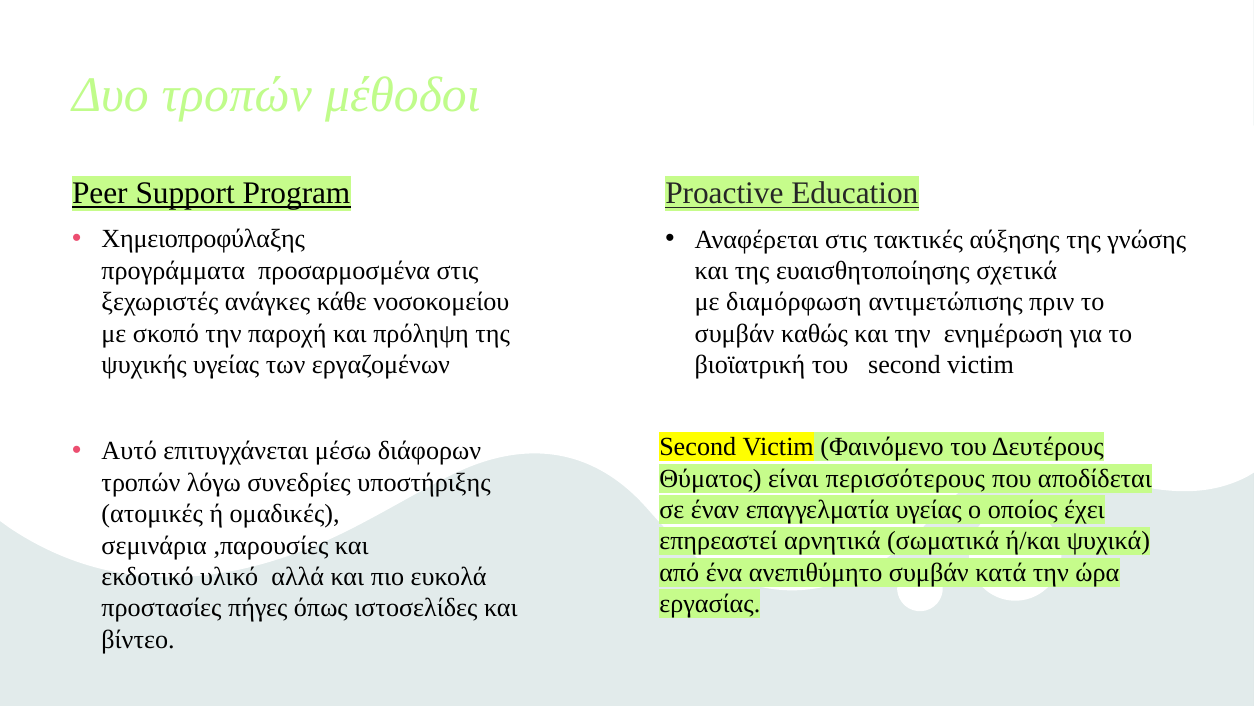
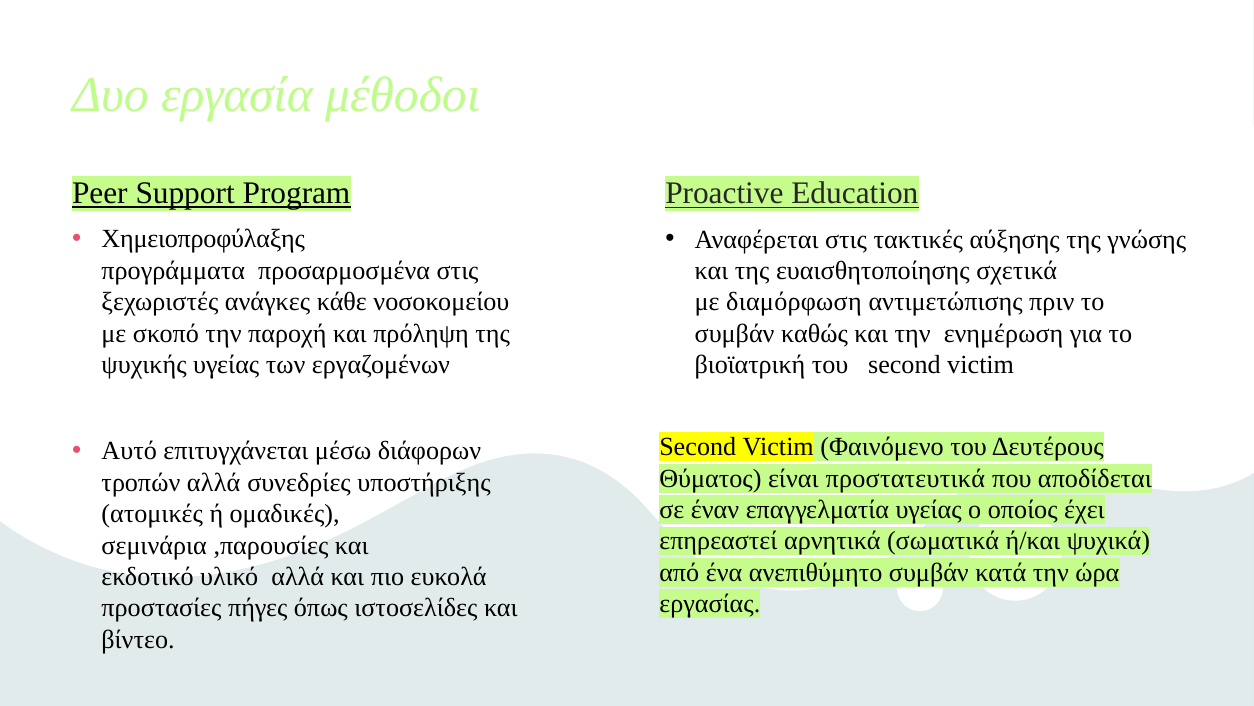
Δυο τροπών: τροπών -> εργασία (237, 95)
περισσότερους: περισσότερους -> προστατευτικά (905, 478)
τροπών λόγω: λόγω -> αλλά (214, 482)
